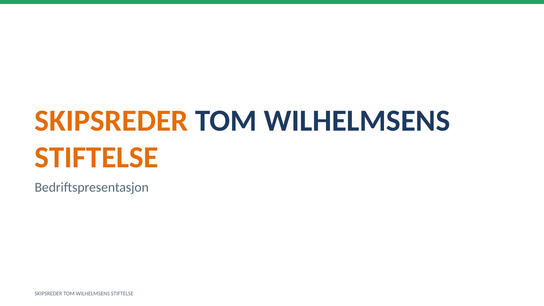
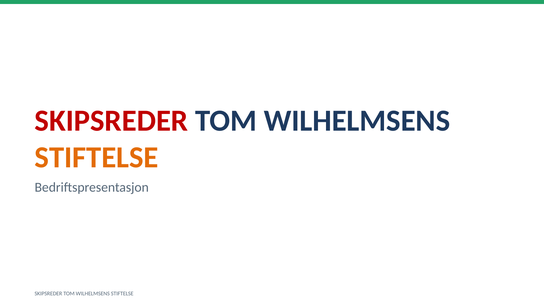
SKIPSREDER colour: orange -> red (111, 121)
